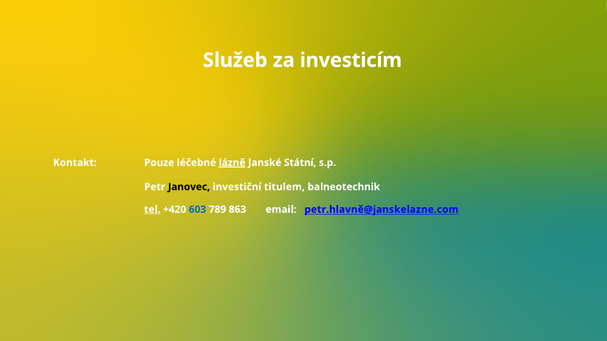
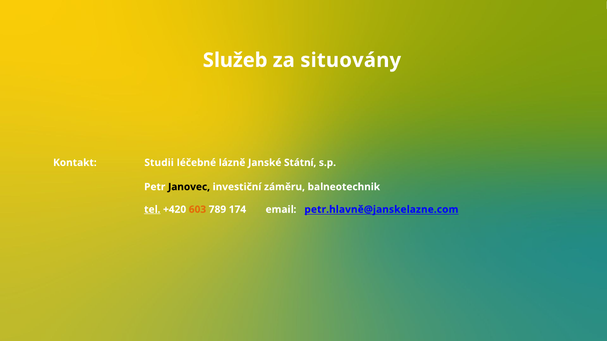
investicím: investicím -> situovány (351, 60)
Pouze: Pouze -> Studii (159, 163)
lázně underline: present -> none (232, 163)
titulem: titulem -> záměru (284, 187)
603 colour: blue -> orange (197, 210)
863: 863 -> 174 (237, 210)
